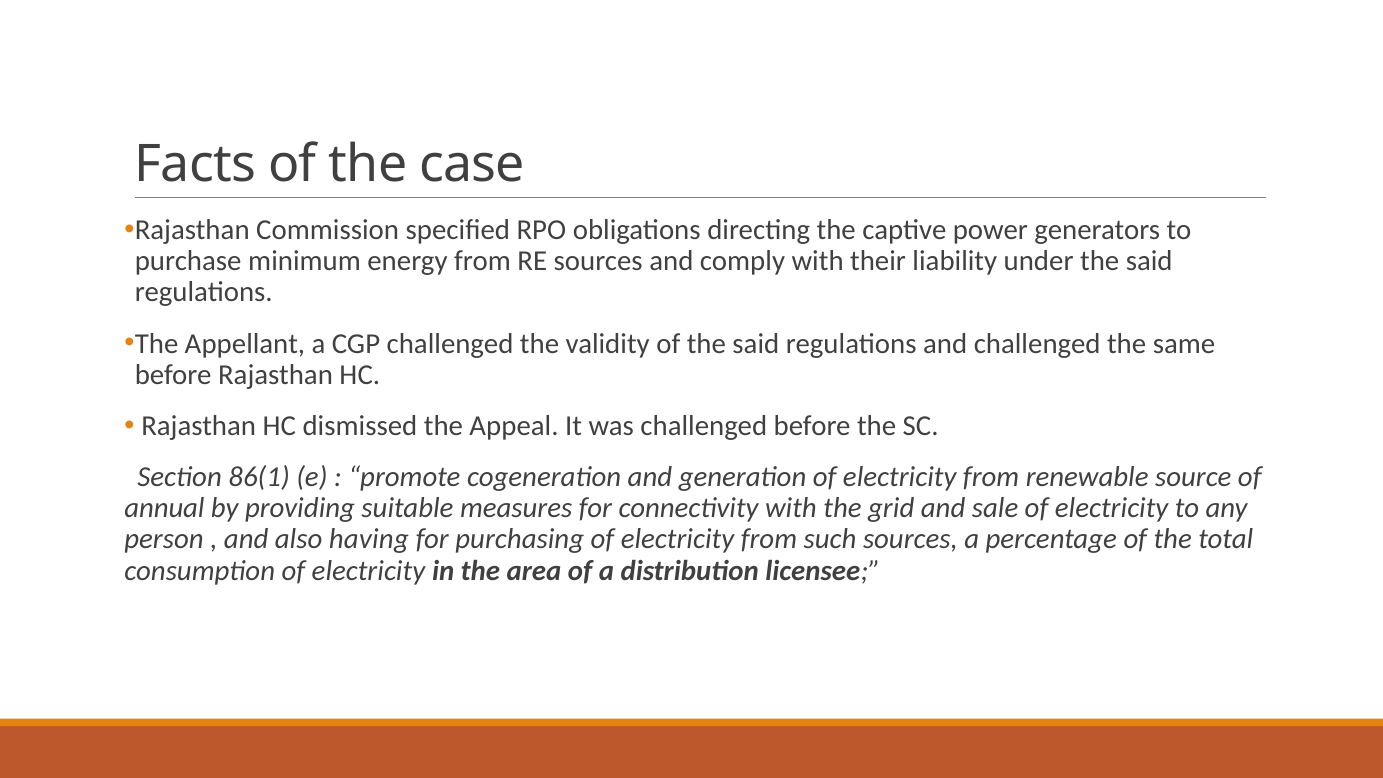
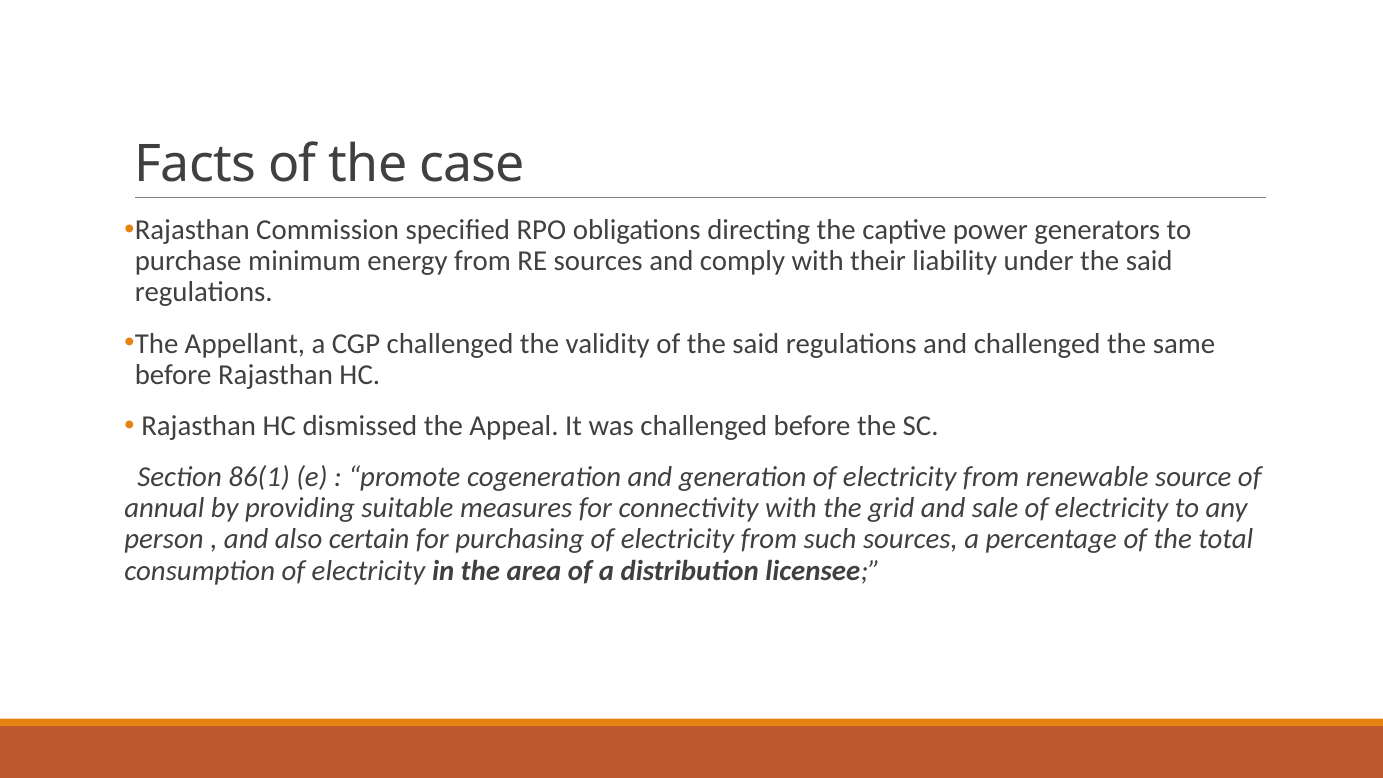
having: having -> certain (369, 539)
